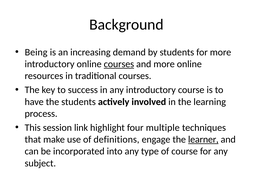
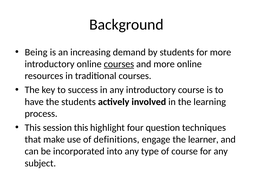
session link: link -> this (81, 128)
multiple: multiple -> question (163, 128)
learner underline: present -> none (203, 139)
